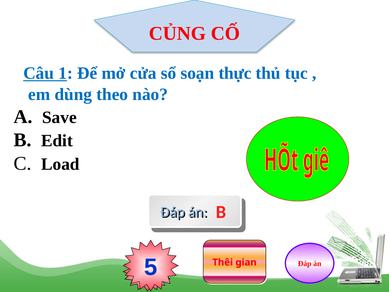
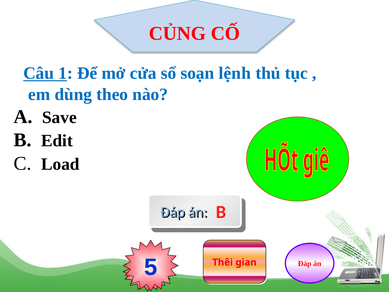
thực: thực -> lệnh (235, 73)
